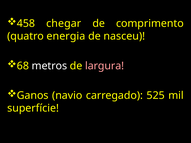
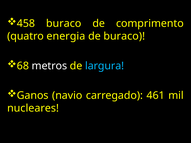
458 chegar: chegar -> buraco (64, 24)
de nasceu: nasceu -> buraco (124, 36)
largura colour: pink -> light blue (105, 66)
525: 525 -> 461 (156, 96)
superfície: superfície -> nucleares (33, 108)
